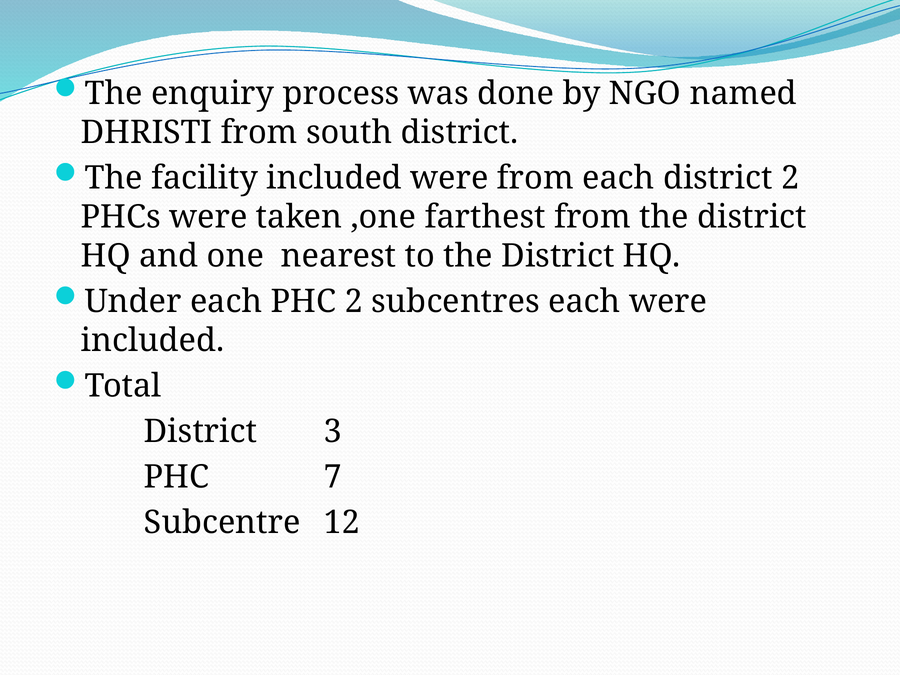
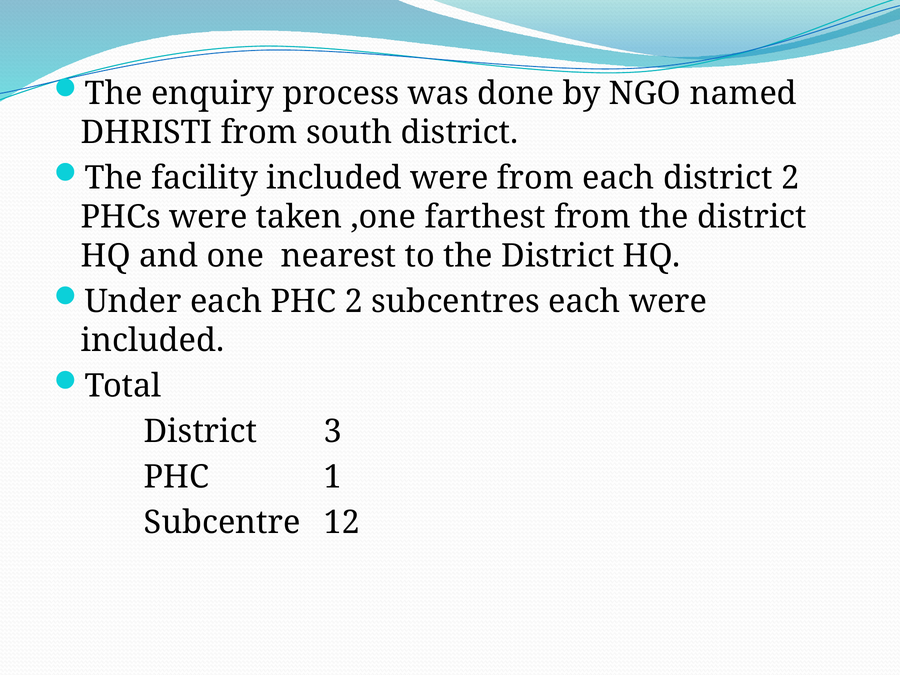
7: 7 -> 1 (333, 477)
